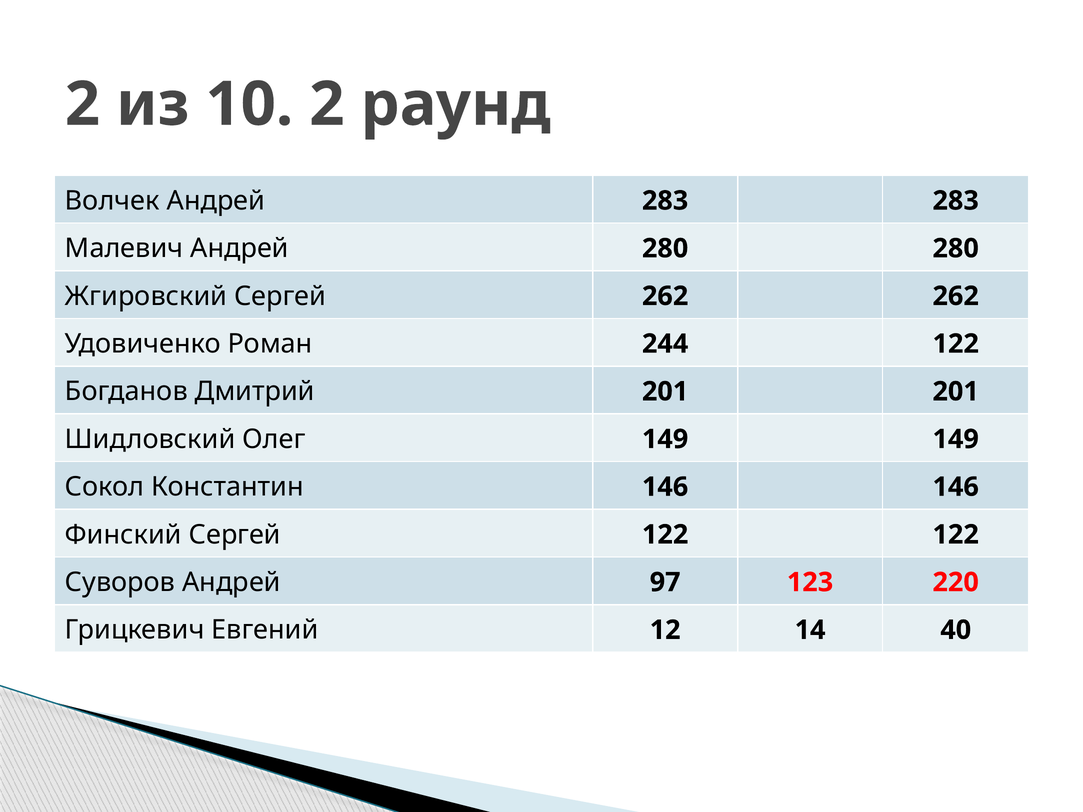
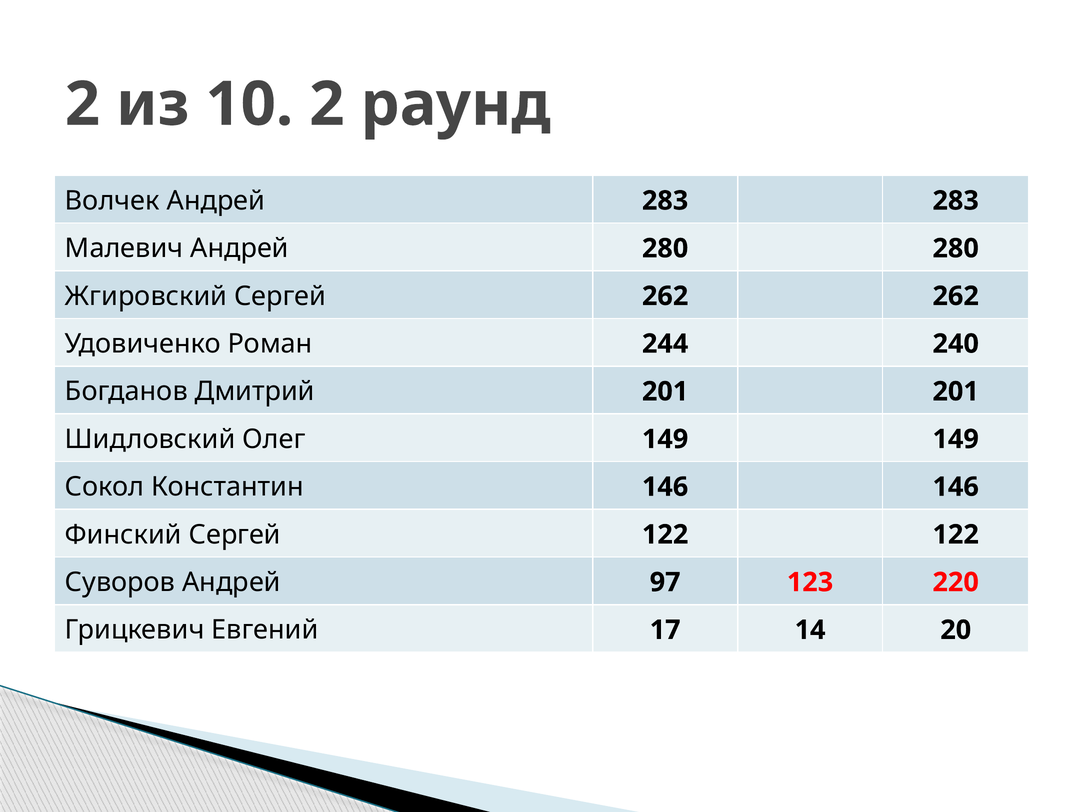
244 122: 122 -> 240 (956, 344)
12: 12 -> 17 (665, 630)
40: 40 -> 20 (956, 630)
